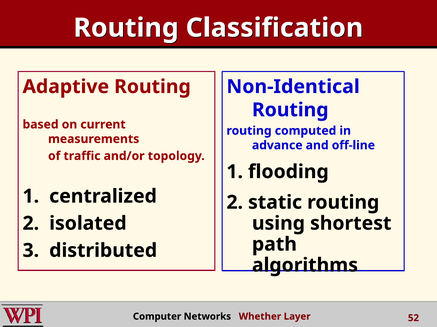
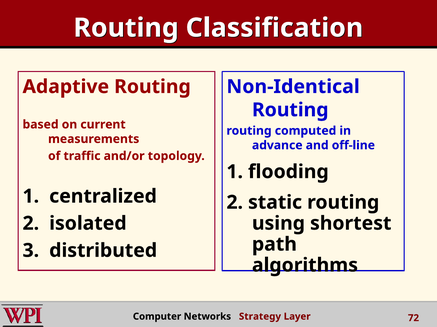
Whether: Whether -> Strategy (260, 317)
52: 52 -> 72 (413, 319)
